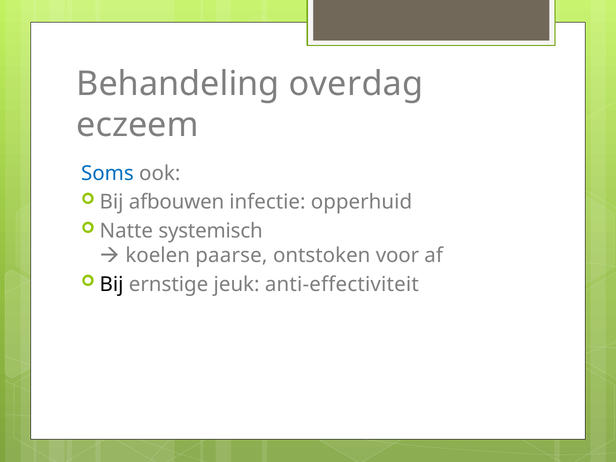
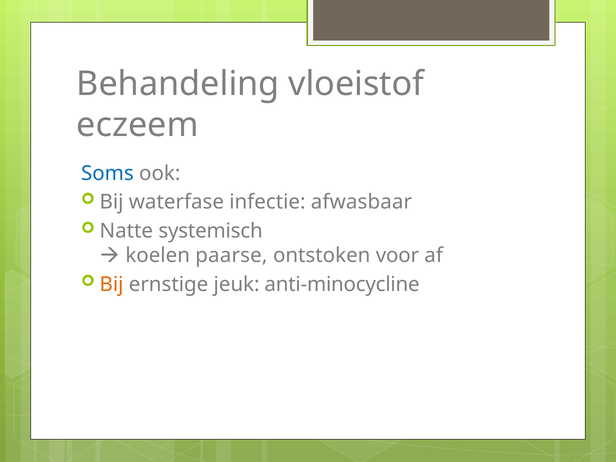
overdag: overdag -> vloeistof (356, 84)
afbouwen: afbouwen -> waterfase (176, 202)
opperhuid: opperhuid -> afwasbaar (361, 202)
Bij colour: black -> orange (112, 284)
anti-effectiviteit: anti-effectiviteit -> anti-minocycline (342, 284)
